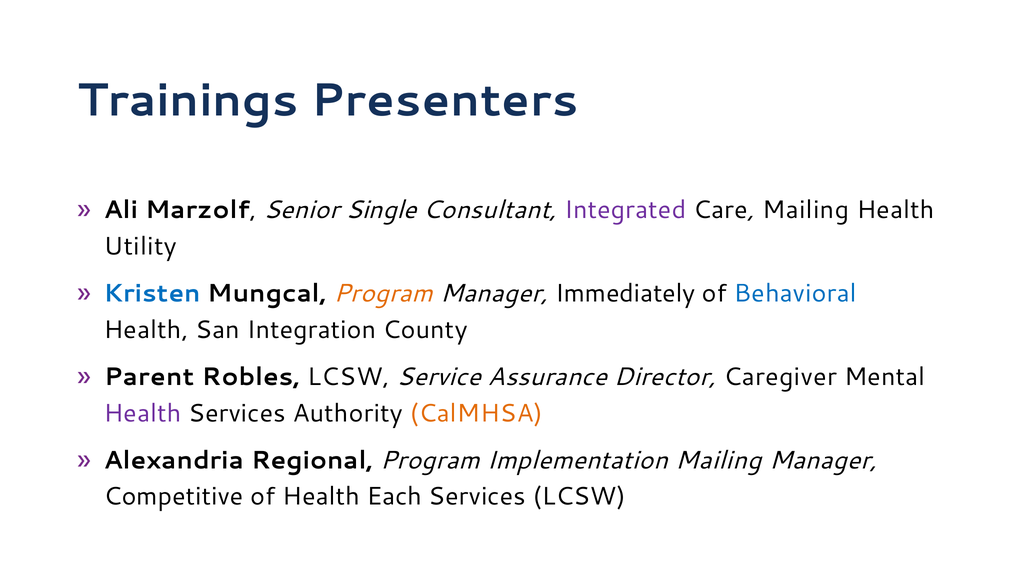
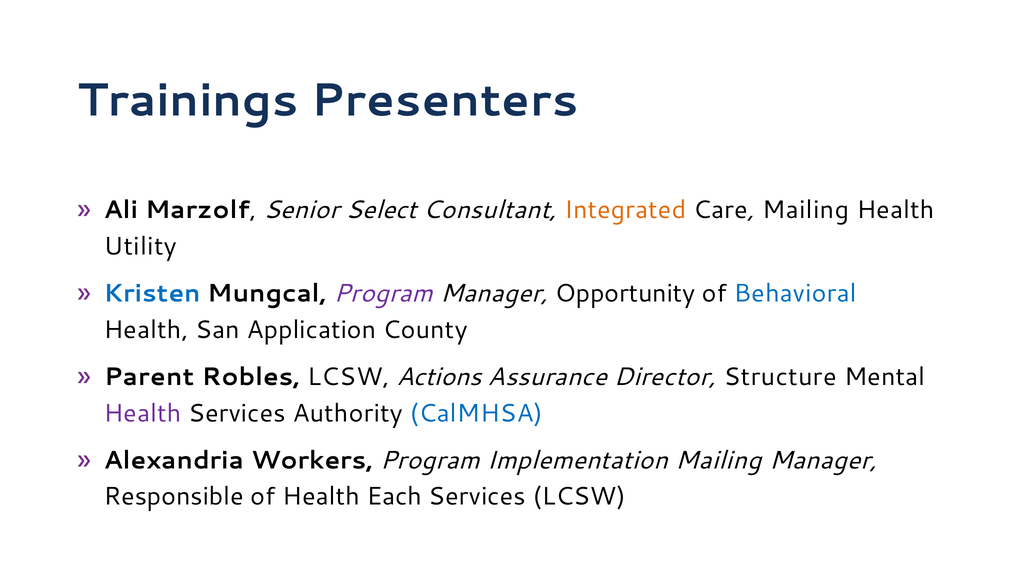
Single: Single -> Select (381, 210)
Integrated colour: purple -> orange (625, 210)
Program colour: orange -> purple (383, 294)
Immediately: Immediately -> Opportunity (625, 294)
Integration: Integration -> Application (312, 330)
Service: Service -> Actions (439, 377)
Caregiver: Caregiver -> Structure (780, 377)
CalMHSA colour: orange -> blue (476, 413)
Regional: Regional -> Workers (312, 460)
Competitive: Competitive -> Responsible (174, 497)
